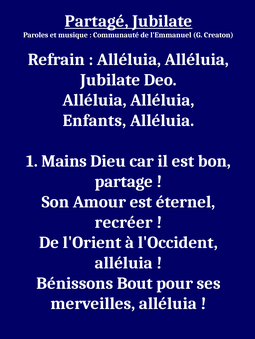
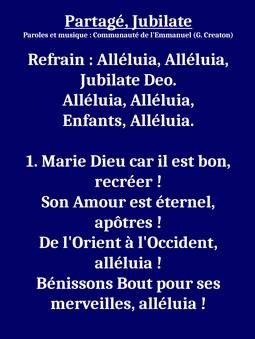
Mains: Mains -> Marie (64, 162)
partage: partage -> recréer (124, 182)
recréer: recréer -> apôtres (124, 223)
